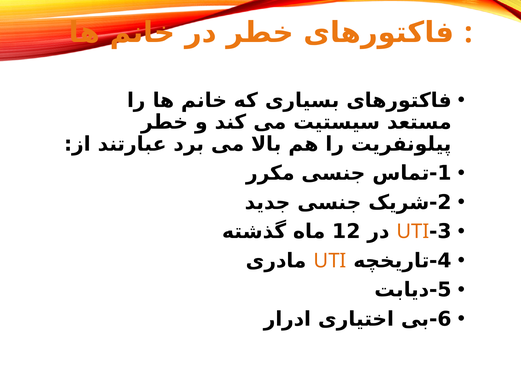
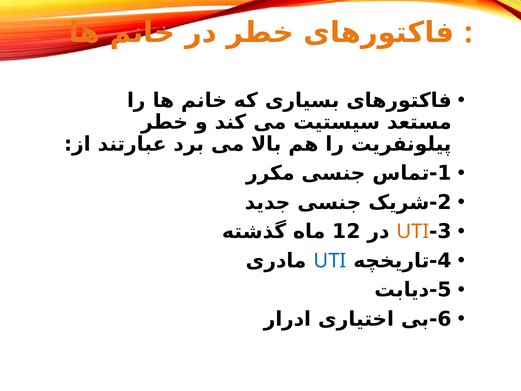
UTI colour: orange -> blue (330, 261)
